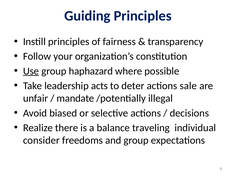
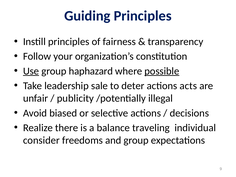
possible underline: none -> present (162, 71)
acts: acts -> sale (99, 86)
sale: sale -> acts (188, 86)
mandate: mandate -> publicity (75, 98)
